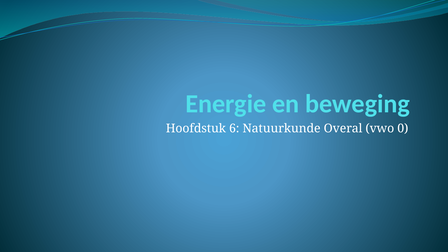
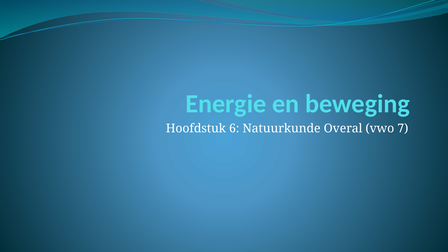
0: 0 -> 7 (403, 128)
